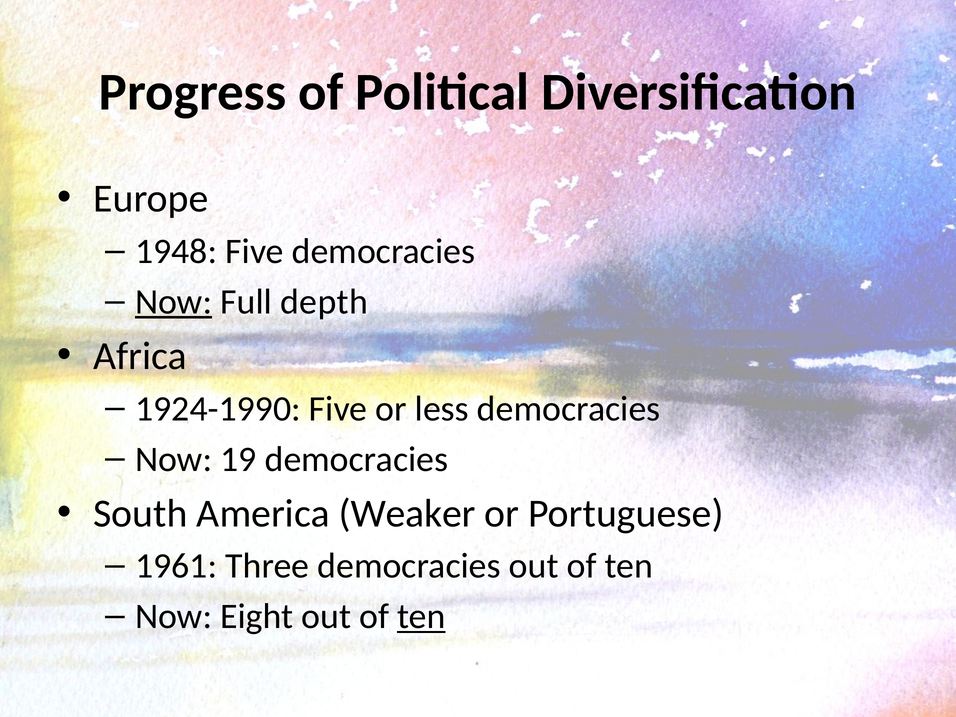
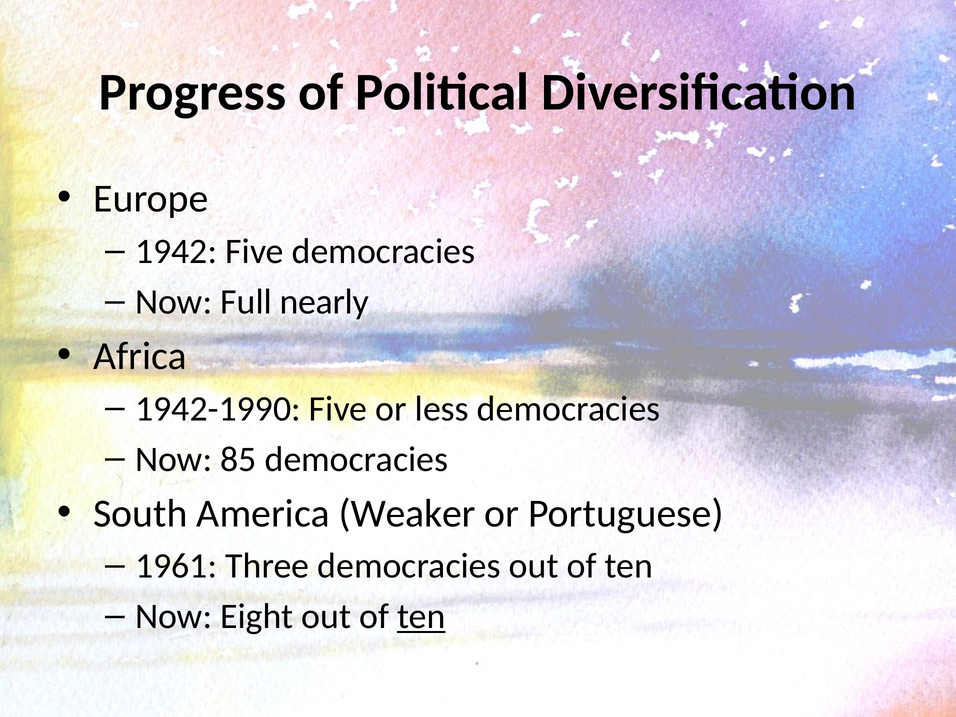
1948: 1948 -> 1942 (176, 251)
Now underline: present -> none (174, 302)
depth: depth -> nearly (324, 302)
1924-1990: 1924-1990 -> 1942-1990 (218, 409)
19: 19 -> 85 (238, 459)
